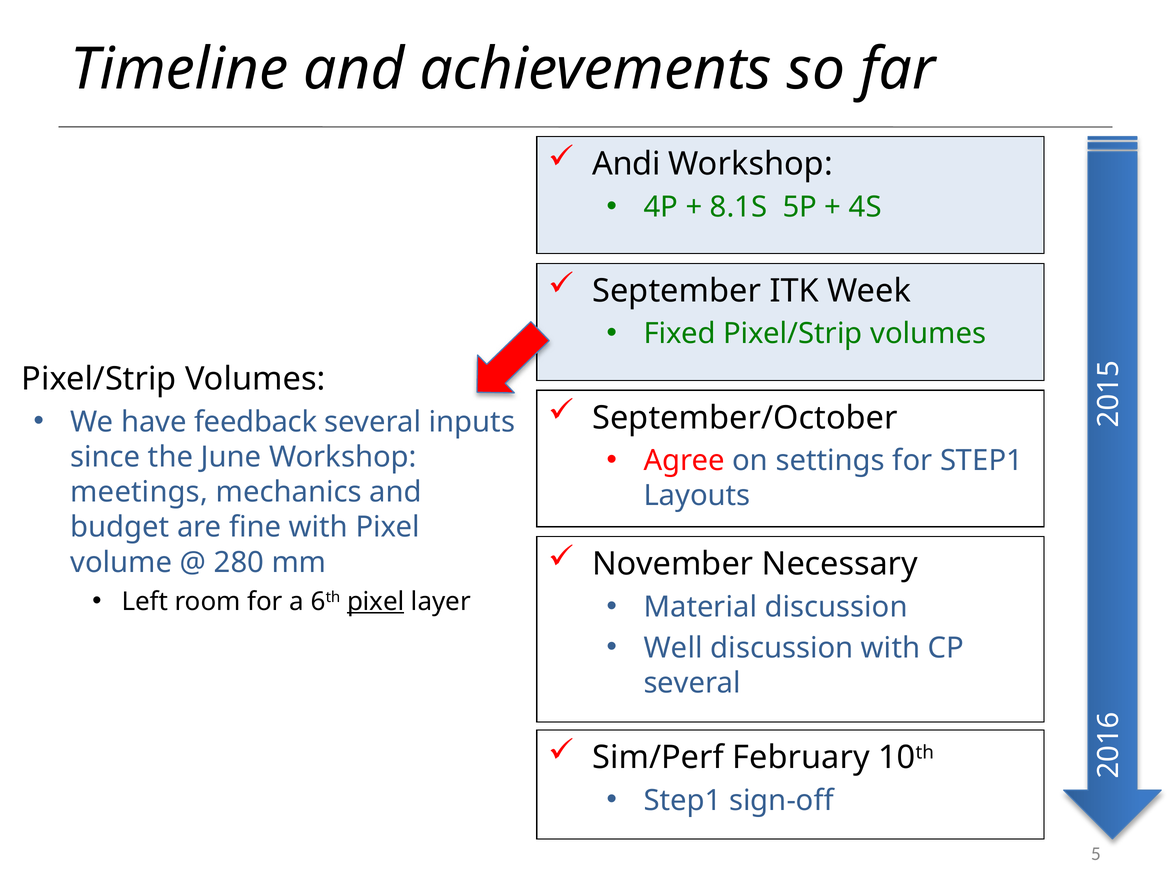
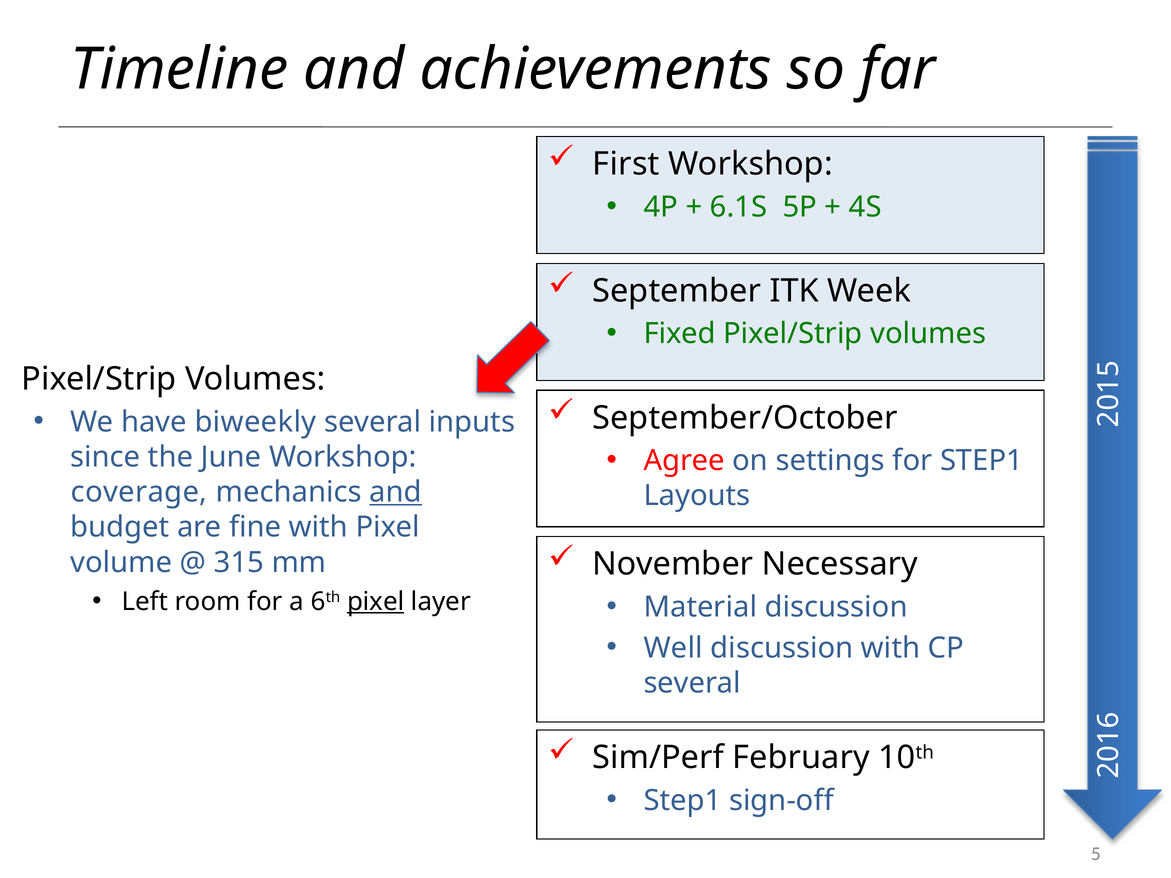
Andi: Andi -> First (626, 164)
8.1S: 8.1S -> 6.1S (739, 207)
feedback: feedback -> biweekly (256, 422)
meetings: meetings -> coverage (139, 492)
and underline: none -> present (396, 492)
280: 280 -> 315 (239, 563)
